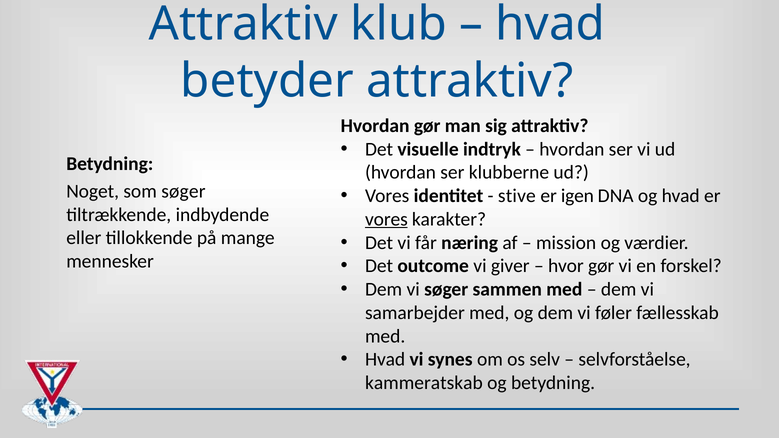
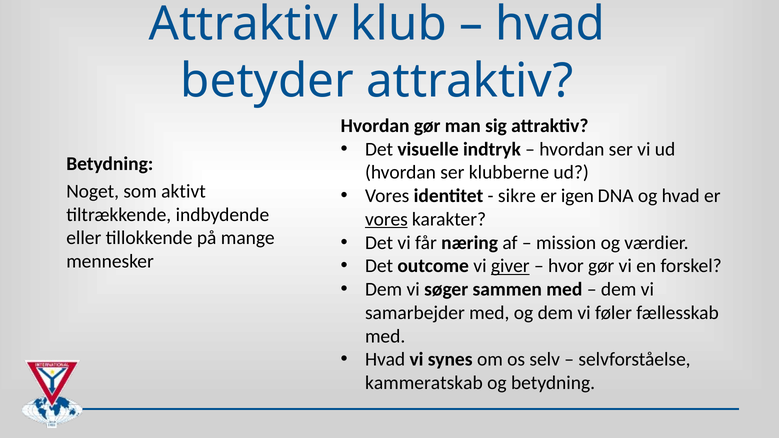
som søger: søger -> aktivt (184, 191)
stive: stive -> sikre (517, 196)
giver underline: none -> present (510, 266)
